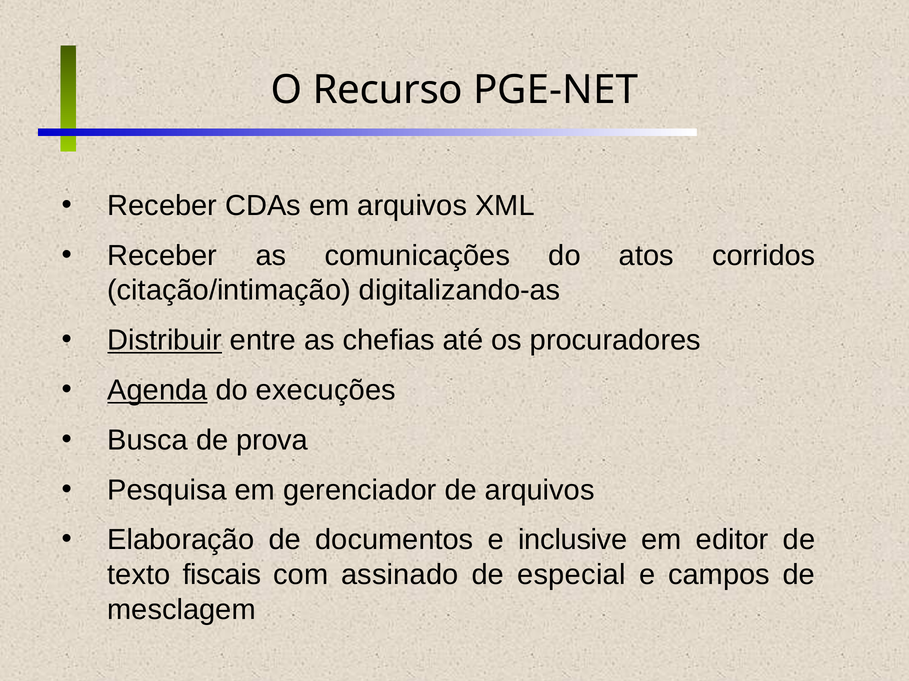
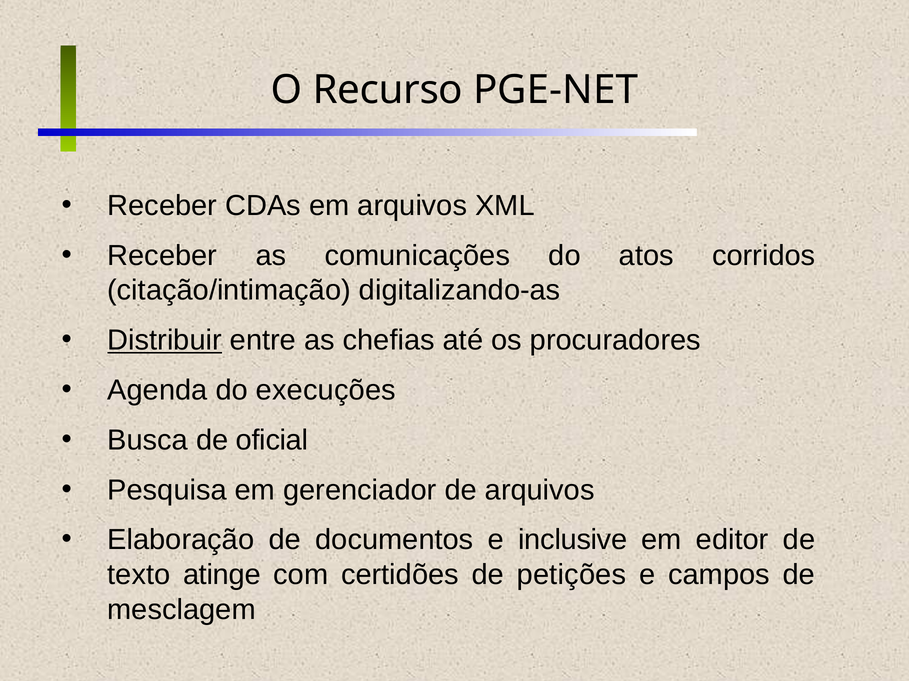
Agenda underline: present -> none (157, 391)
prova: prova -> oficial (272, 441)
fiscais: fiscais -> atinge (222, 575)
assinado: assinado -> certidões (400, 575)
especial: especial -> petições (572, 575)
